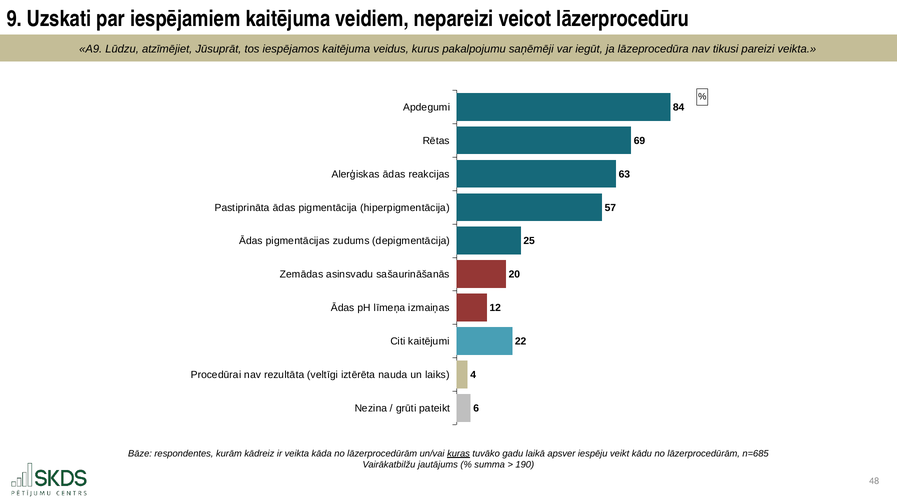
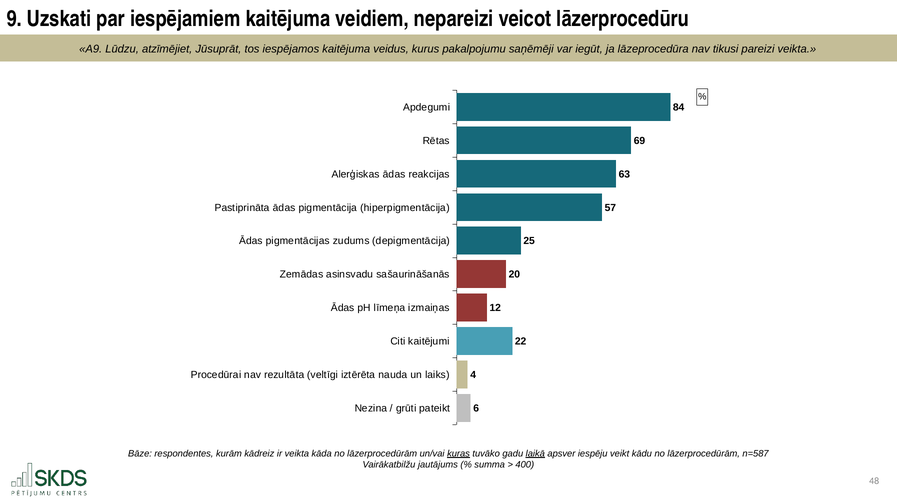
laikā underline: none -> present (535, 454)
n=685: n=685 -> n=587 (756, 454)
190: 190 -> 400 (525, 465)
